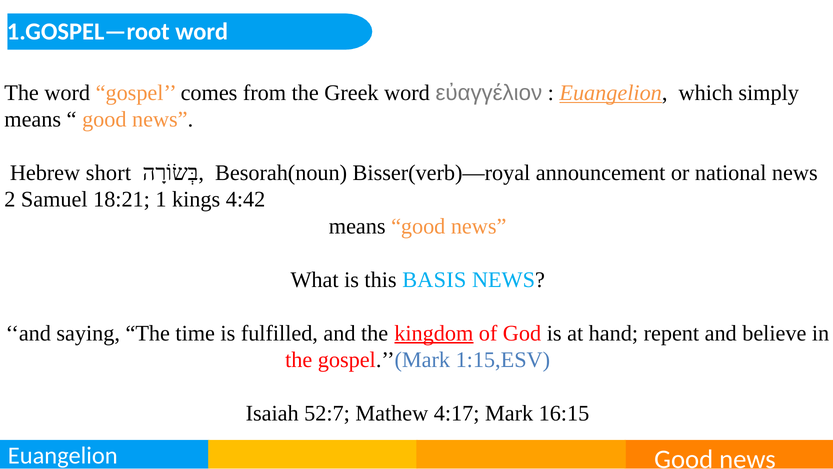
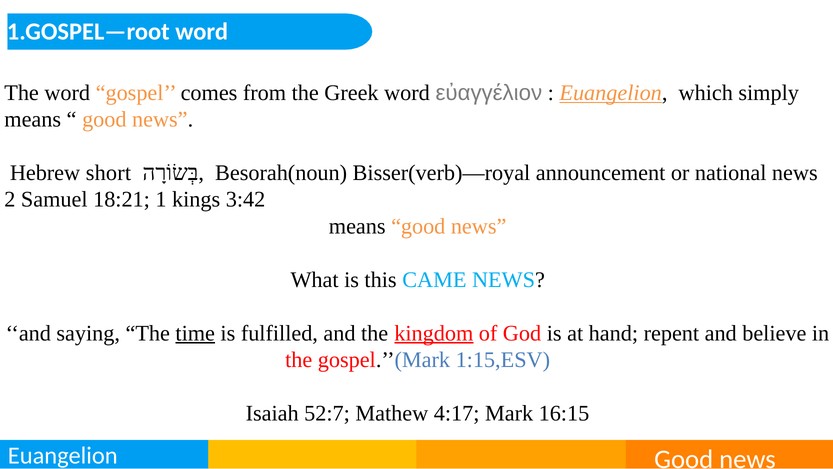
4:42: 4:42 -> 3:42 (246, 199)
BASIS: BASIS -> CAME (434, 280)
time underline: none -> present (195, 333)
